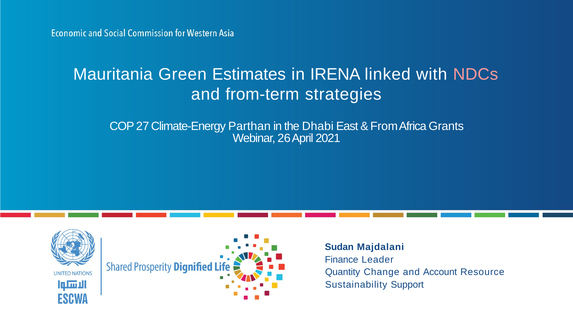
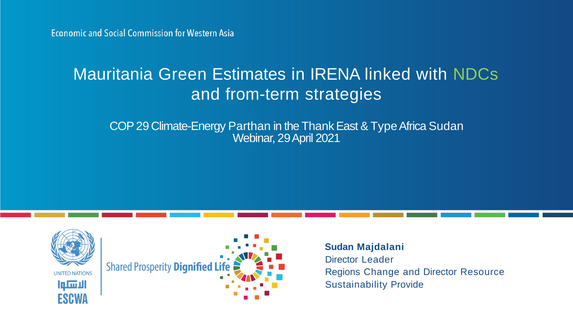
NDCs colour: pink -> light green (476, 74)
COP 27: 27 -> 29 (143, 126)
Dhabi: Dhabi -> Thank (318, 126)
From: From -> Type (384, 126)
Africa Grants: Grants -> Sudan (446, 126)
Webinar 26: 26 -> 29 (284, 138)
Finance: Finance -> Director (342, 260)
Quantity: Quantity -> Regions (343, 272)
and Account: Account -> Director (440, 272)
Support: Support -> Provide (407, 285)
